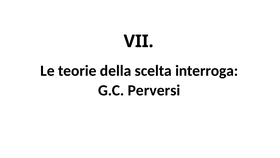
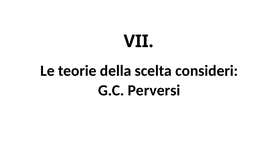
interroga: interroga -> consideri (207, 70)
